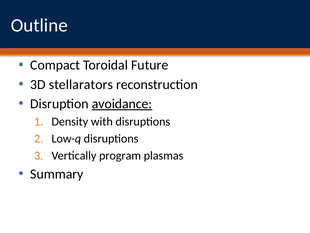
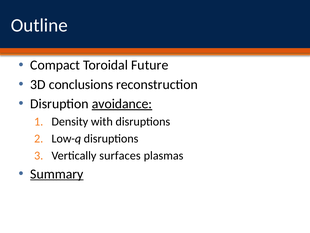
stellarators: stellarators -> conclusions (81, 84)
program: program -> surfaces (120, 155)
Summary underline: none -> present (57, 174)
